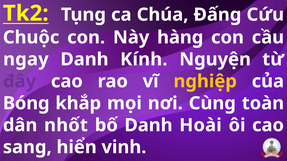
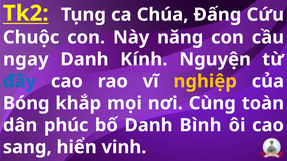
hàng: hàng -> năng (180, 38)
đây colour: purple -> blue (19, 82)
nhốt: nhốt -> phúc (66, 126)
Hoài: Hoài -> Bình (200, 126)
